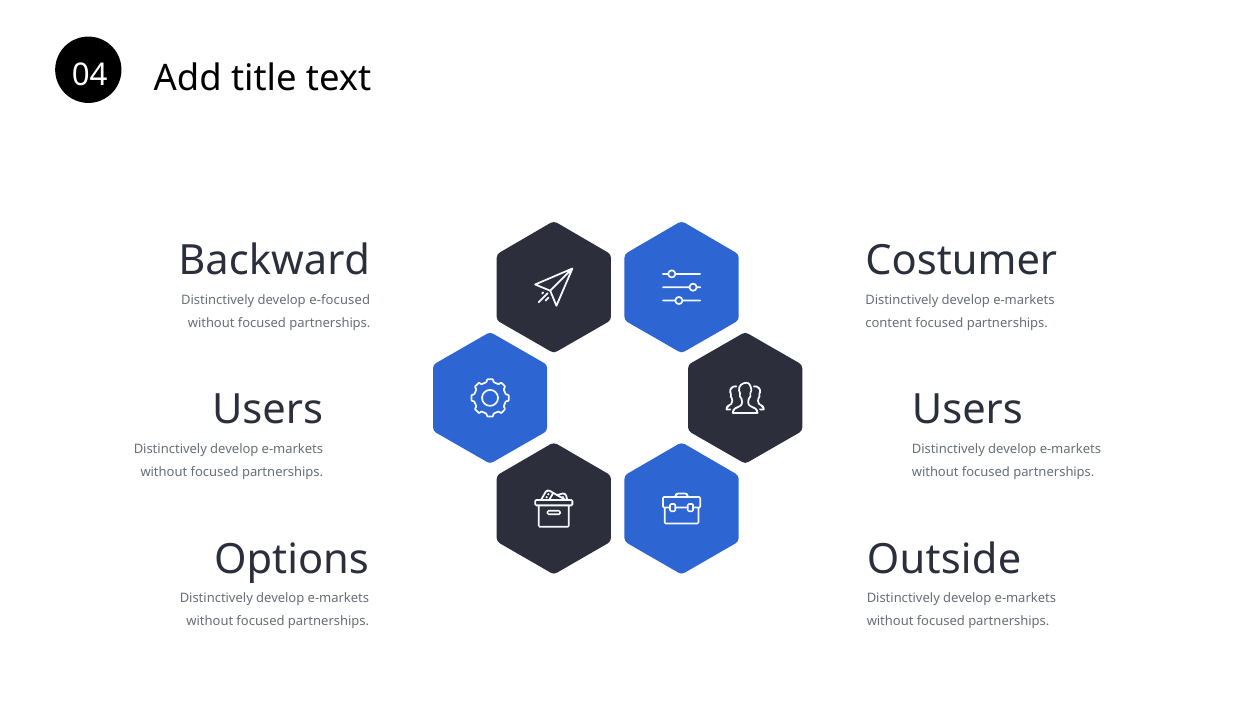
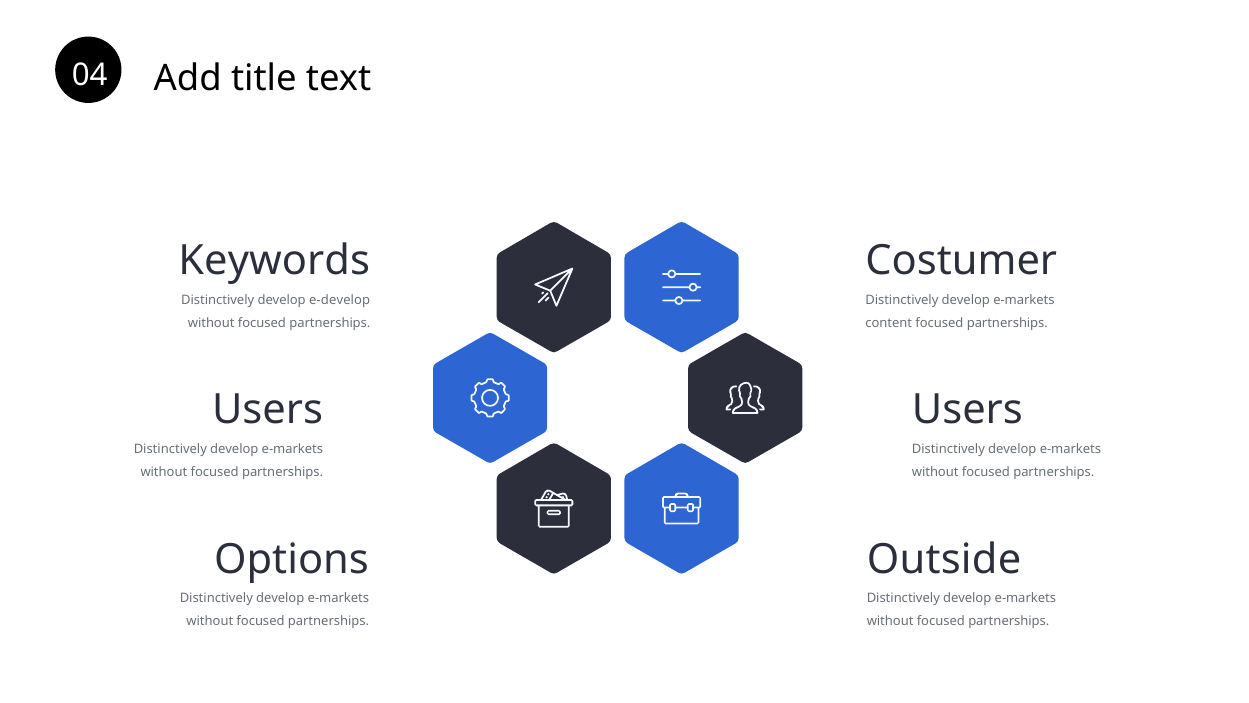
Backward: Backward -> Keywords (274, 261)
e-focused: e-focused -> e-develop (340, 300)
